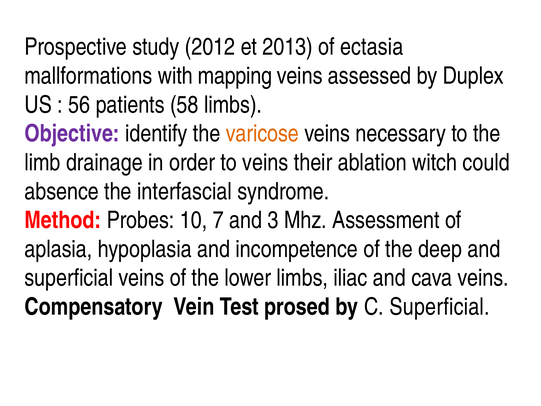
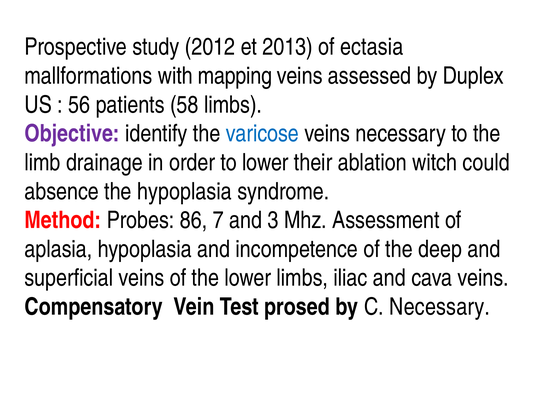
varicose colour: orange -> blue (262, 134)
to veins: veins -> lower (265, 162)
the interfascial: interfascial -> hypoplasia (184, 191)
10: 10 -> 86 (194, 220)
C Superficial: Superficial -> Necessary (440, 307)
